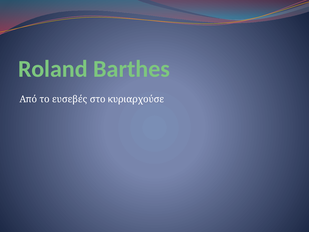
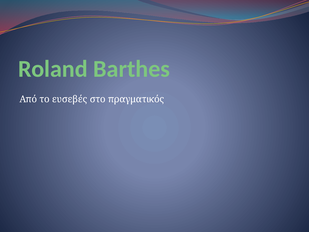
κυριαρχούσε: κυριαρχούσε -> πραγματικός (136, 99)
